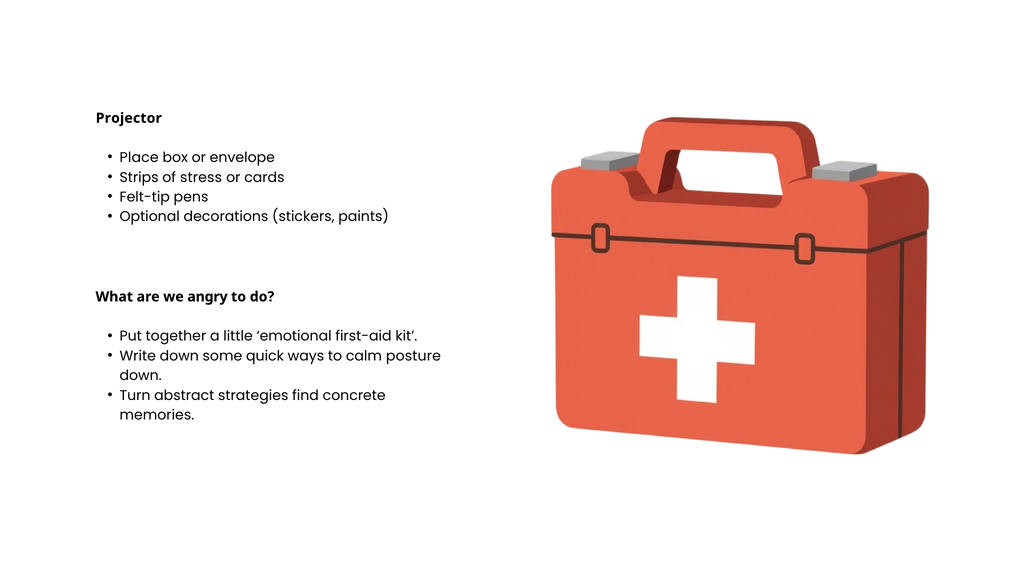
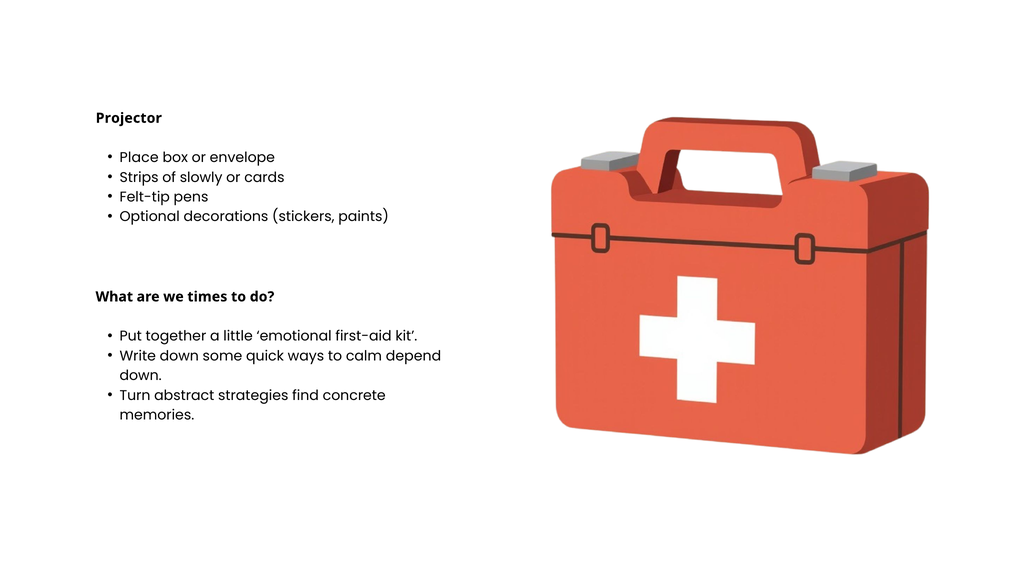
stress: stress -> slowly (201, 177)
angry: angry -> times (207, 297)
posture: posture -> depend (414, 356)
